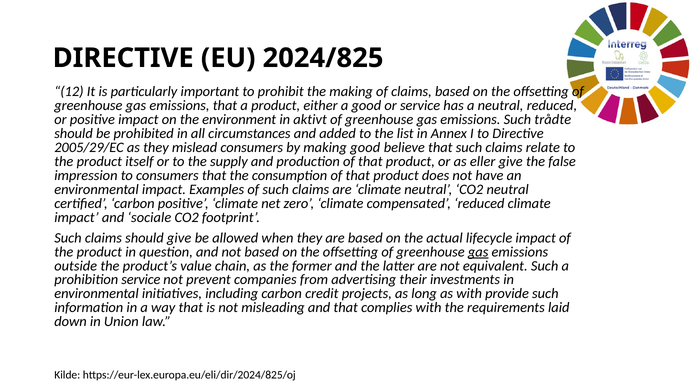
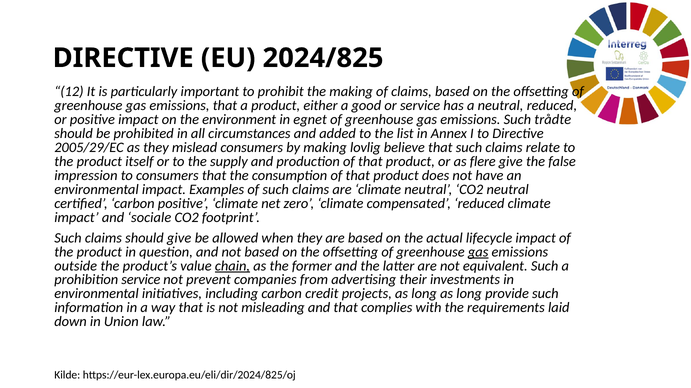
aktivt: aktivt -> egnet (310, 120)
making good: good -> lovlig (365, 148)
eller: eller -> flere (483, 162)
chain underline: none -> present (232, 266)
long as with: with -> long (469, 294)
